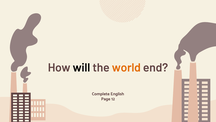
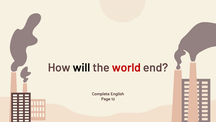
world colour: orange -> red (126, 67)
